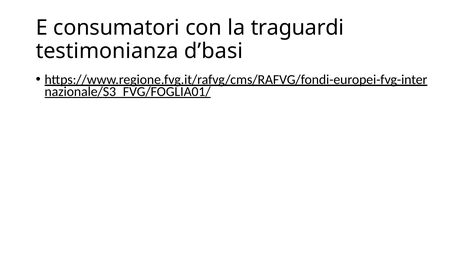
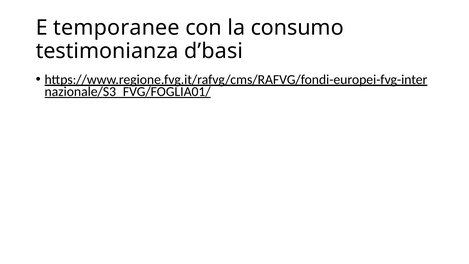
consumatori: consumatori -> temporanee (116, 28)
traguardi: traguardi -> consumo (297, 28)
